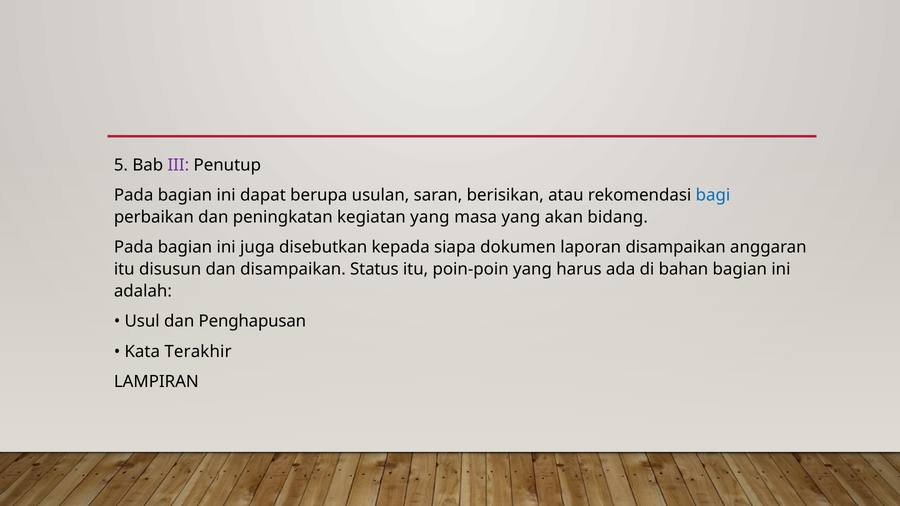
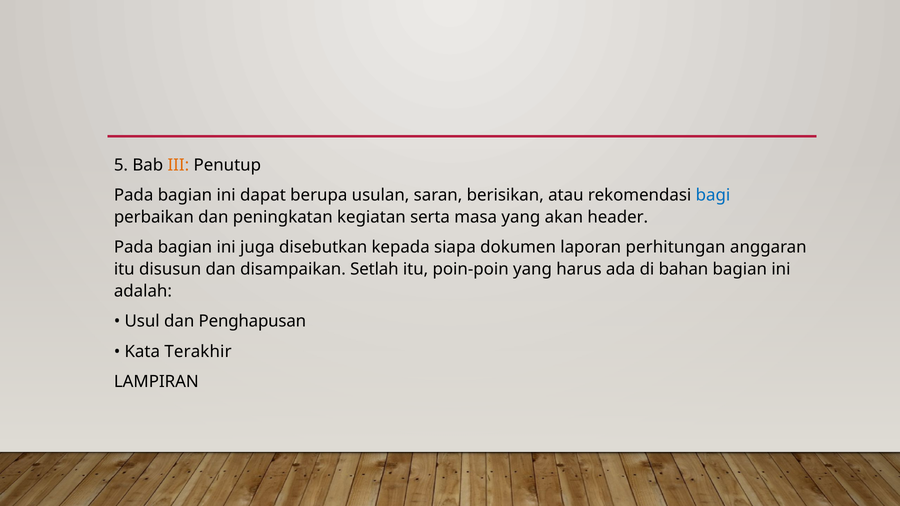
III colour: purple -> orange (178, 165)
kegiatan yang: yang -> serta (430, 217)
bidang: bidang -> header (618, 217)
laporan disampaikan: disampaikan -> perhitungan (676, 247)
Status: Status -> Setlah (374, 269)
